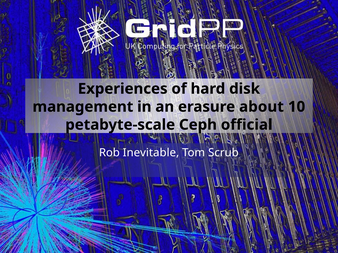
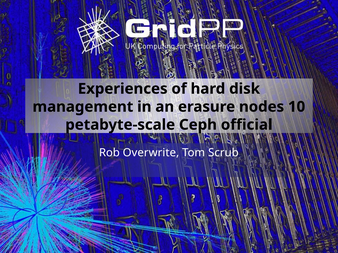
about: about -> nodes (262, 107)
Inevitable: Inevitable -> Overwrite (151, 153)
